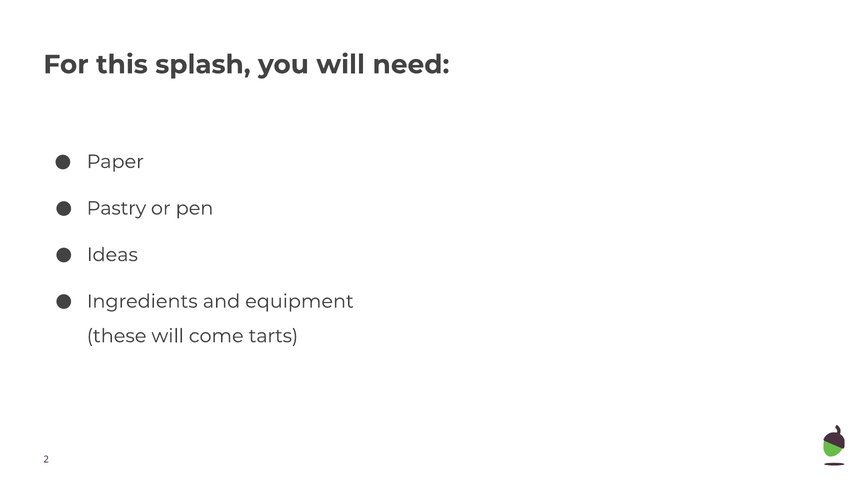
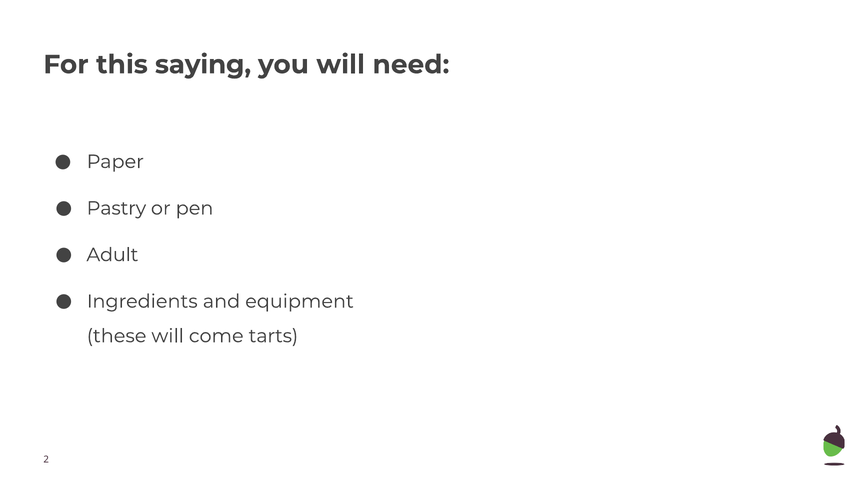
splash: splash -> saying (203, 65)
Ideas: Ideas -> Adult (112, 255)
